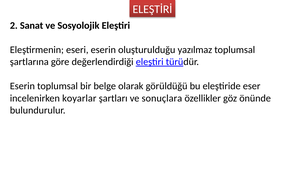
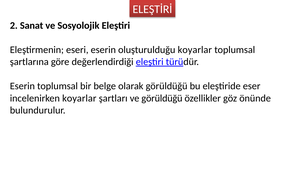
oluşturulduğu yazılmaz: yazılmaz -> koyarlar (195, 50)
ve sonuçlara: sonuçlara -> görüldüğü (162, 99)
